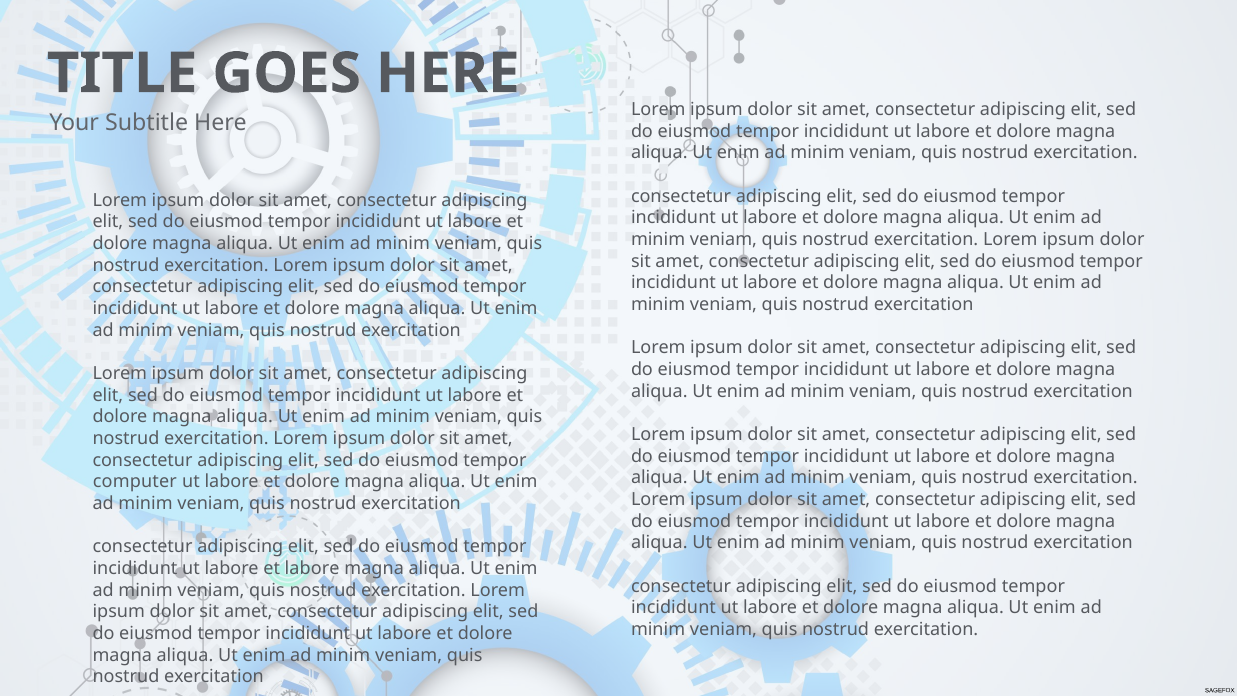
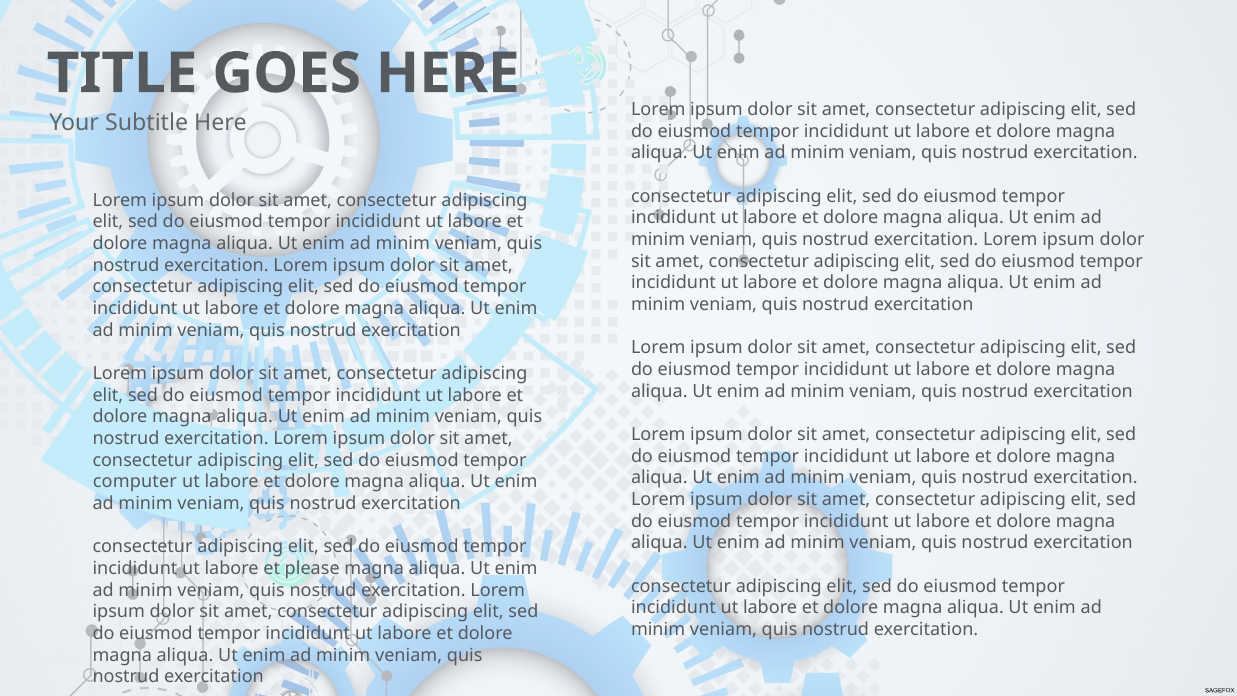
et labore: labore -> please (312, 568)
